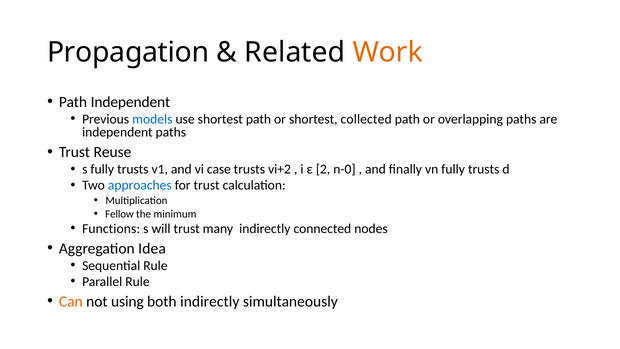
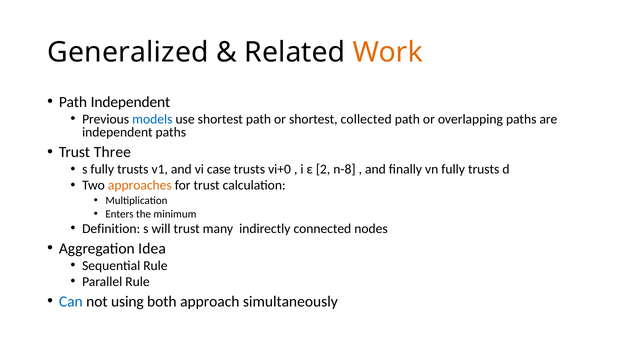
Propagation: Propagation -> Generalized (128, 52)
Reuse: Reuse -> Three (112, 152)
vi+2: vi+2 -> vi+0 (280, 169)
n-0: n-0 -> n-8 (344, 169)
approaches colour: blue -> orange (140, 185)
Fellow: Fellow -> Enters (119, 214)
Functions: Functions -> Definition (111, 229)
Can colour: orange -> blue (71, 301)
both indirectly: indirectly -> approach (210, 301)
